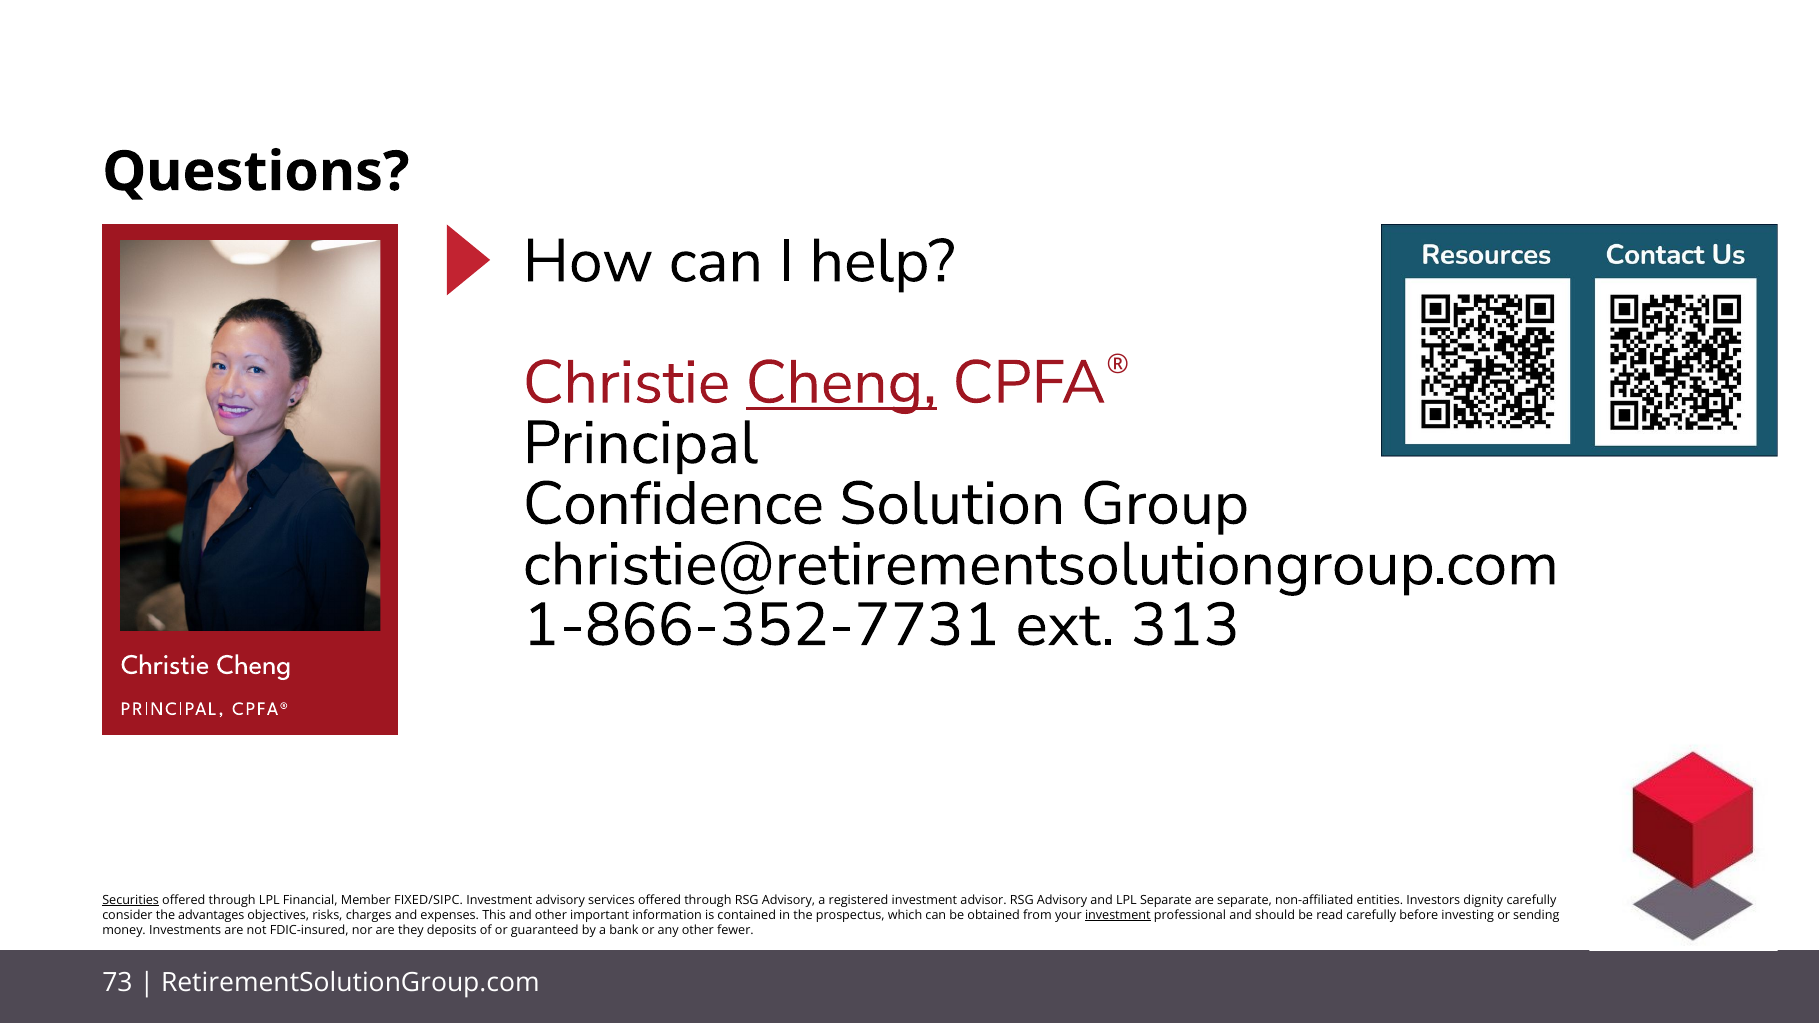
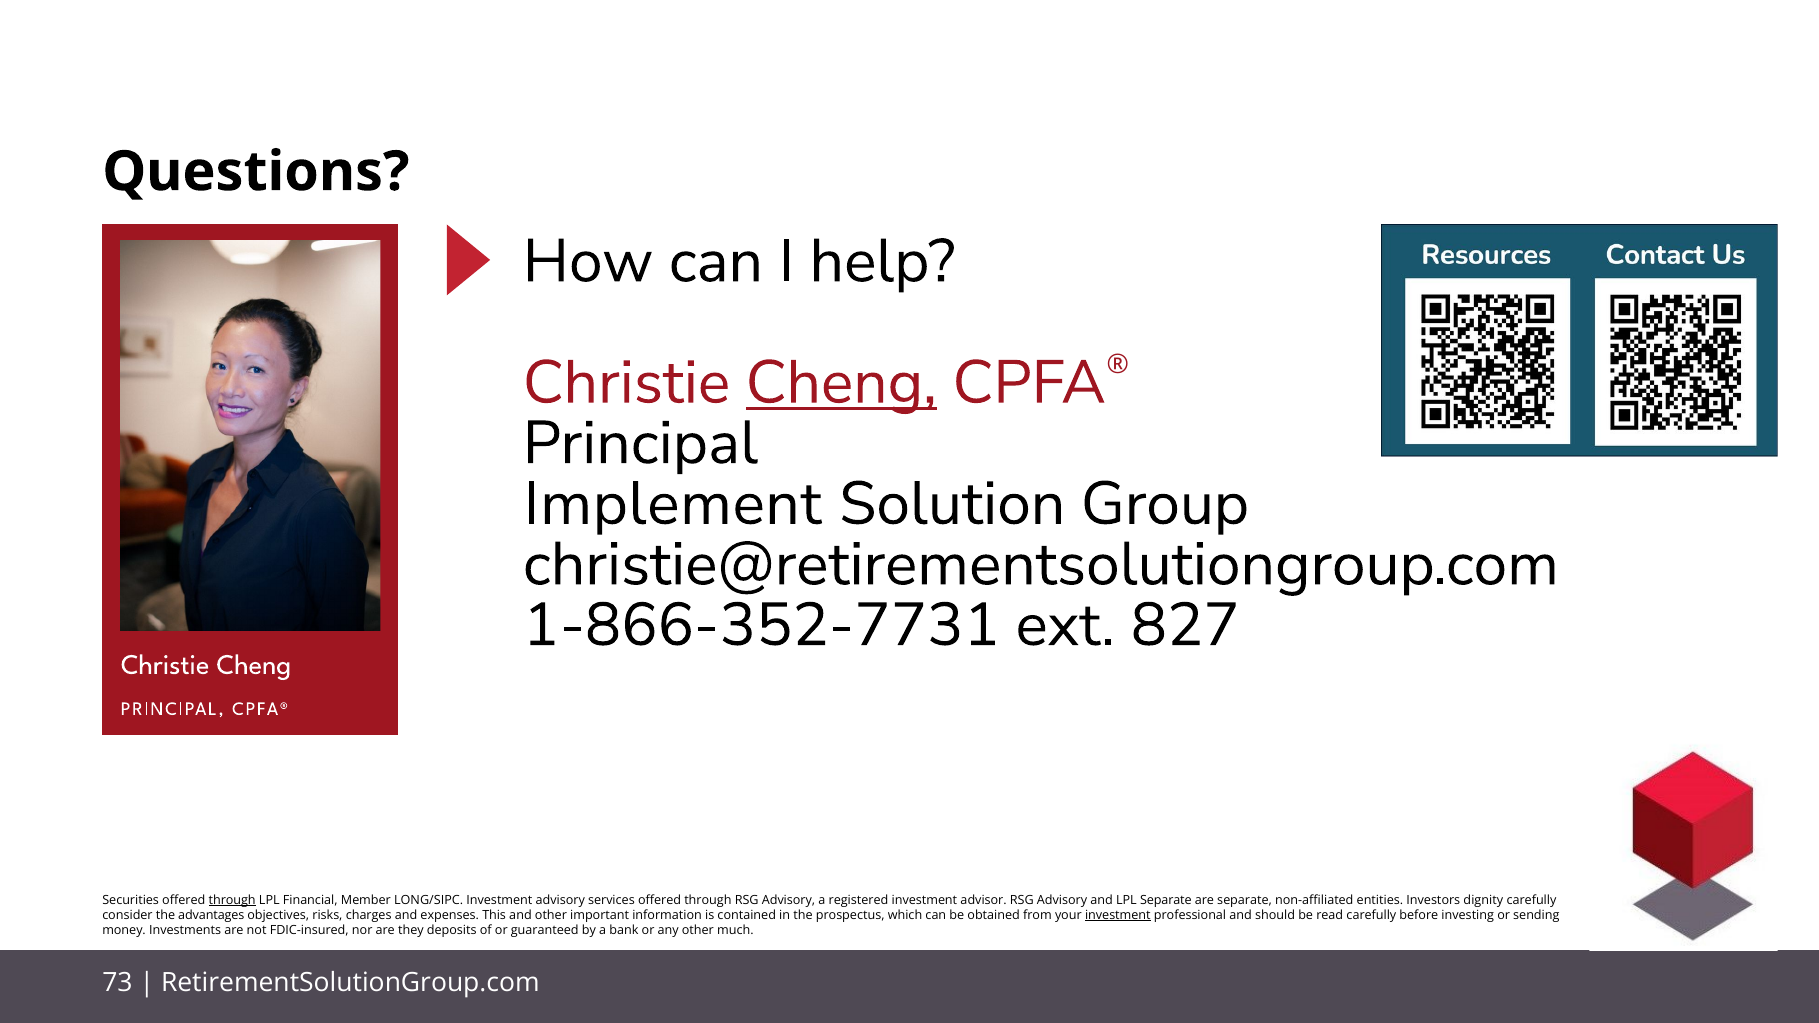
Confidence: Confidence -> Implement (673, 504)
313: 313 -> 827 (1185, 625)
Securities underline: present -> none (131, 900)
through underline: none -> present (232, 900)
FIXED/SIPC: FIXED/SIPC -> LONG/SIPC (429, 900)
fewer: fewer -> much (735, 931)
